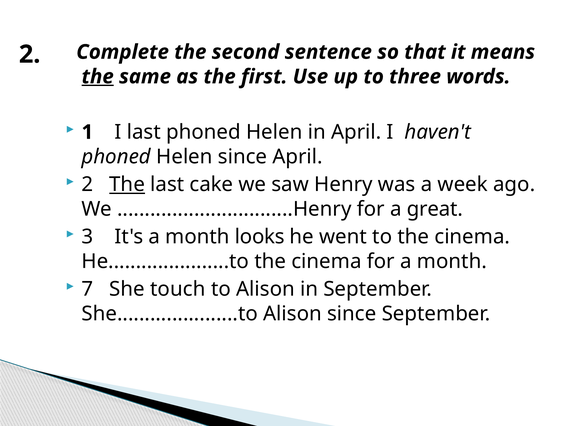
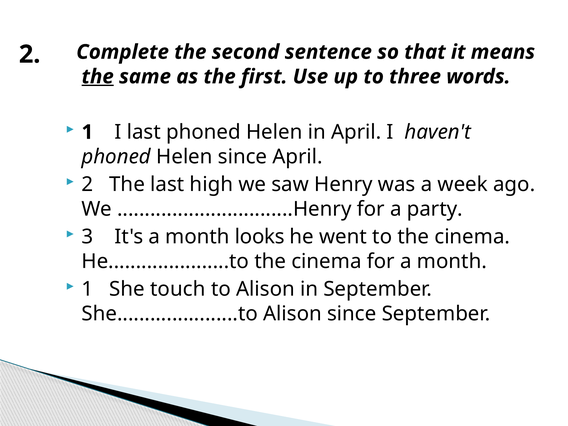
The underline: present -> none (127, 184)
cake: cake -> high (211, 184)
great: great -> party (435, 209)
7: 7 -> 1 (87, 289)
